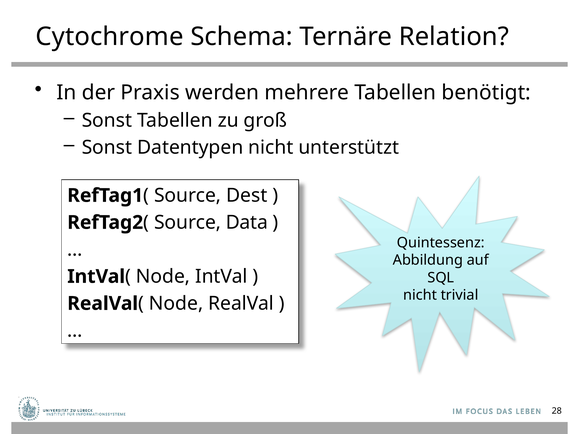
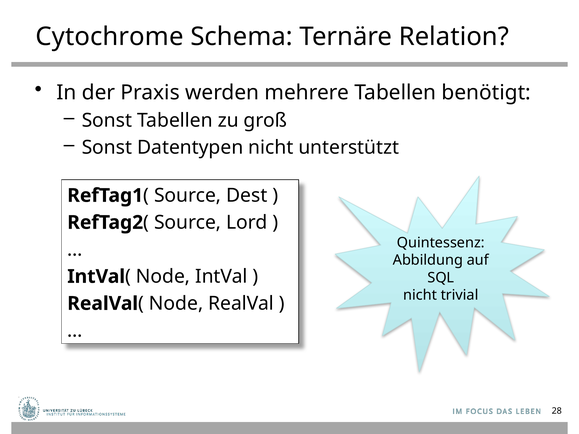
Data: Data -> Lord (247, 223)
